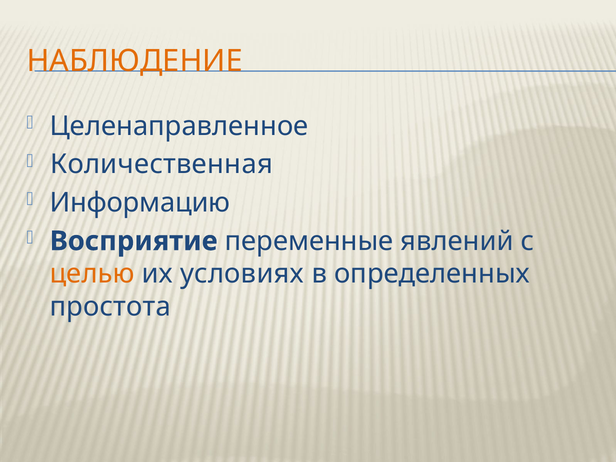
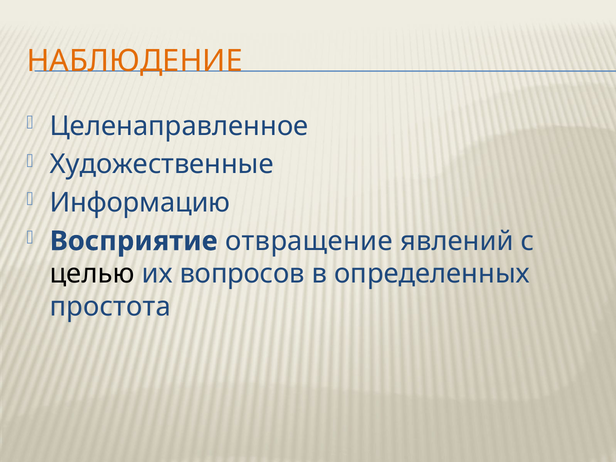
Количественная: Количественная -> Художественные (162, 164)
переменные: переменные -> отвращение (309, 241)
целью colour: orange -> black (92, 274)
условиях: условиях -> вопросов (242, 274)
